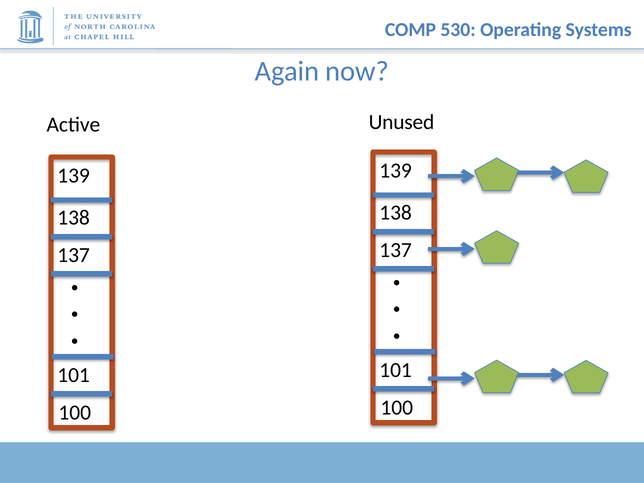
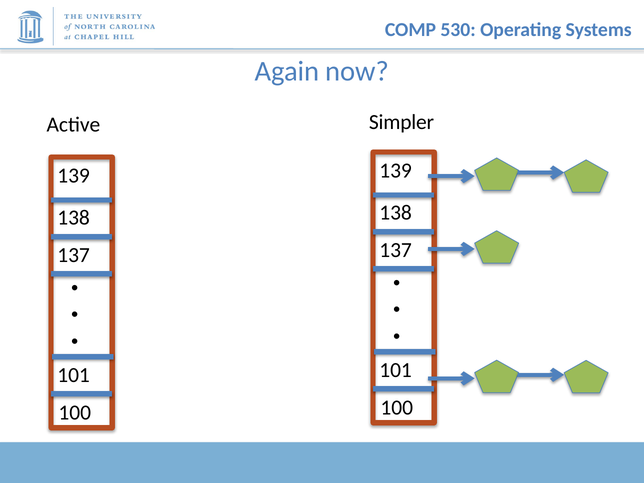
Unused: Unused -> Simpler (401, 122)
